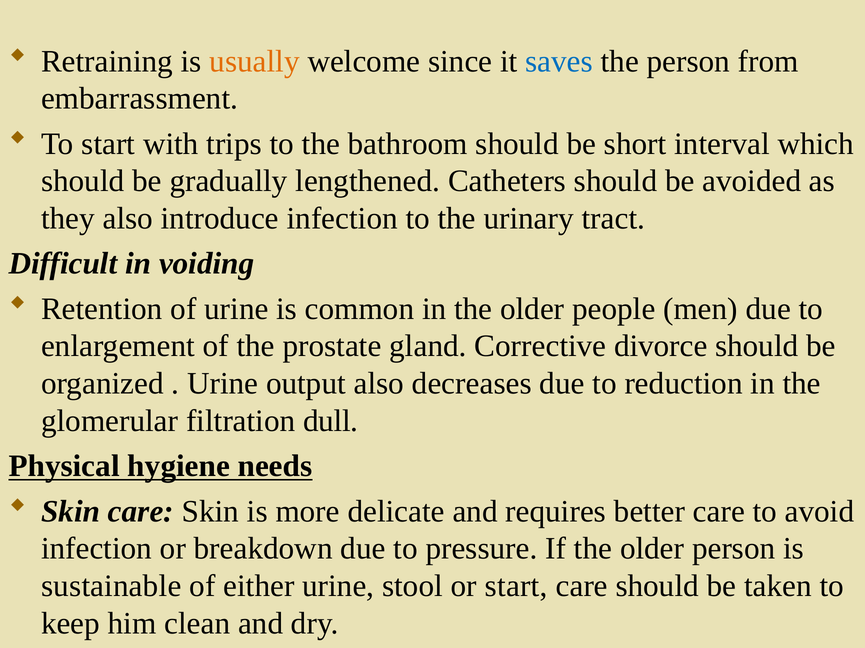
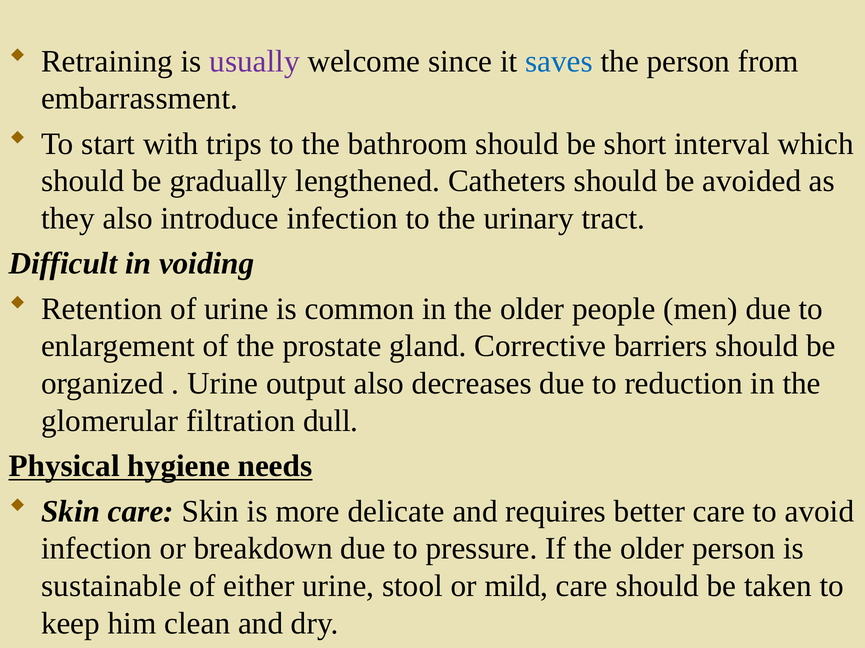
usually colour: orange -> purple (255, 61)
divorce: divorce -> barriers (661, 347)
or start: start -> mild (516, 587)
